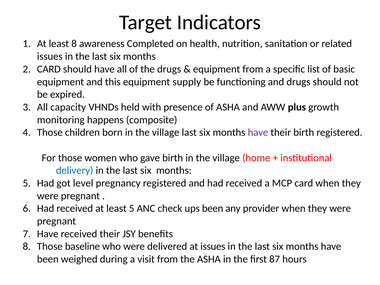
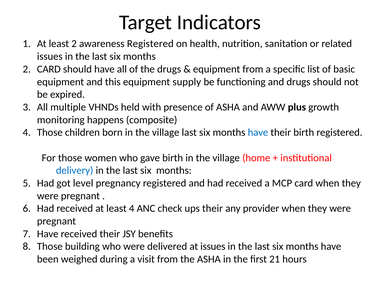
least 8: 8 -> 2 (74, 44)
awareness Completed: Completed -> Registered (150, 44)
capacity: capacity -> multiple (68, 107)
have colour: purple -> blue (258, 132)
least 5: 5 -> 4 (132, 208)
ups been: been -> their (213, 208)
baseline: baseline -> building (82, 247)
87: 87 -> 21 (275, 259)
